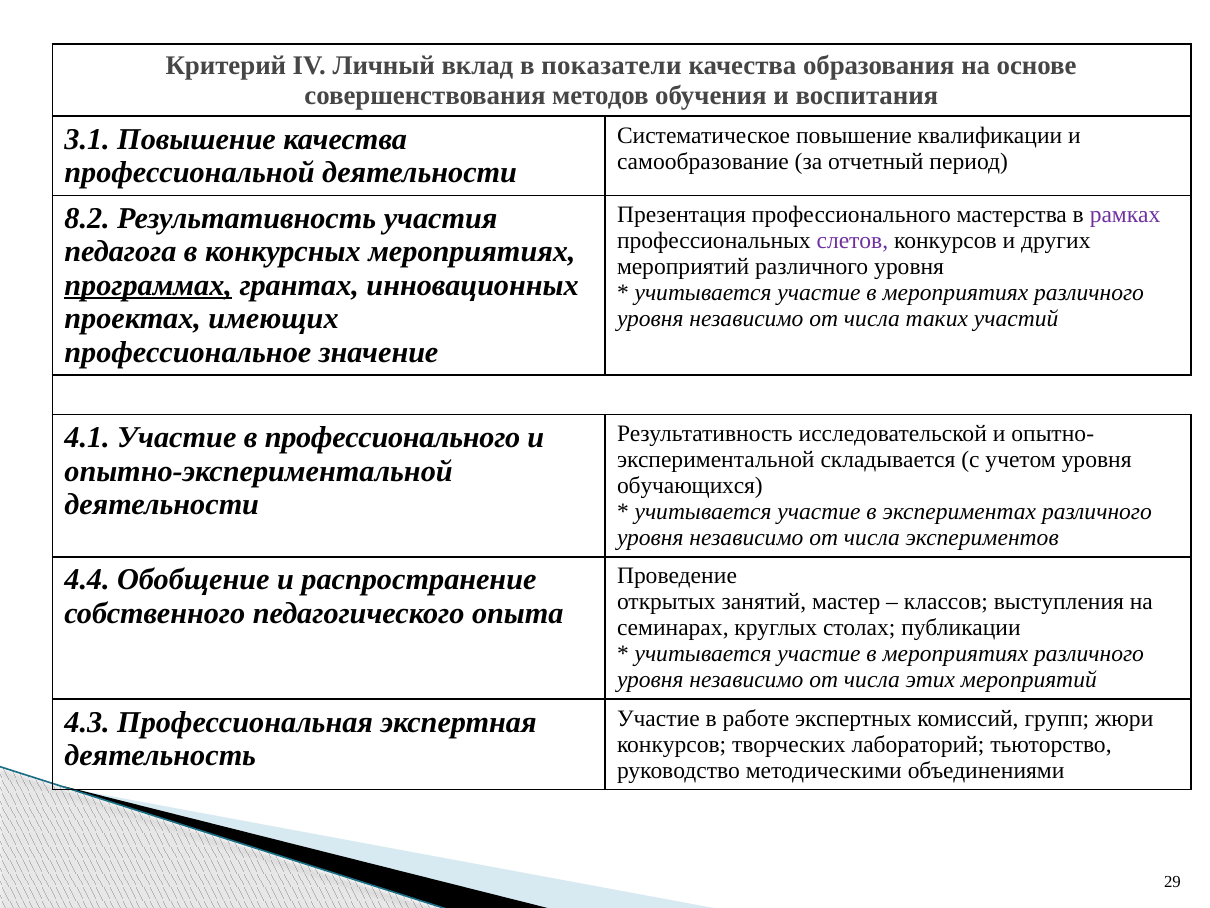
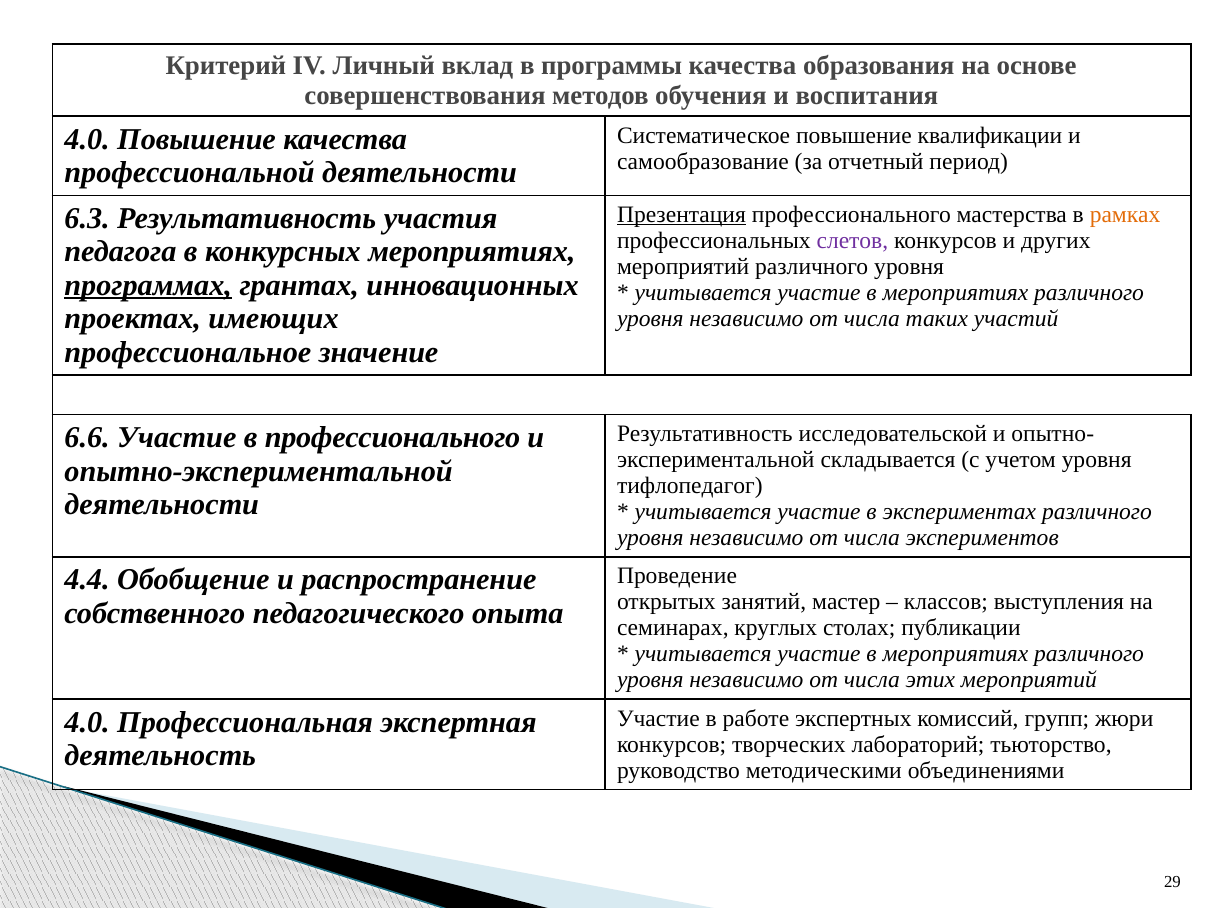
показатели: показатели -> программы (612, 65)
3.1: 3.1 -> 4.0 (87, 139)
Презентация underline: none -> present (681, 214)
рамках colour: purple -> orange (1125, 214)
8.2: 8.2 -> 6.3 (87, 218)
4.1: 4.1 -> 6.6 (87, 437)
обучающихся: обучающихся -> тифлопедагог (690, 486)
4.3: 4.3 -> 4.0 (87, 722)
